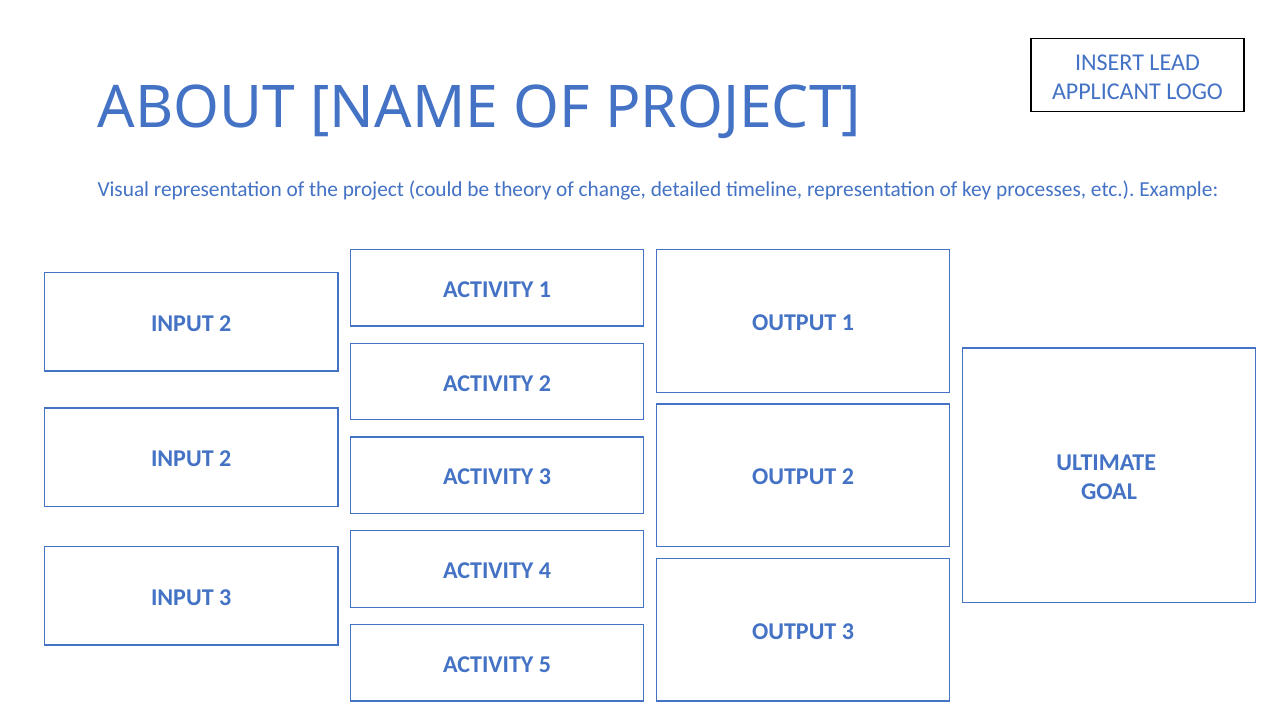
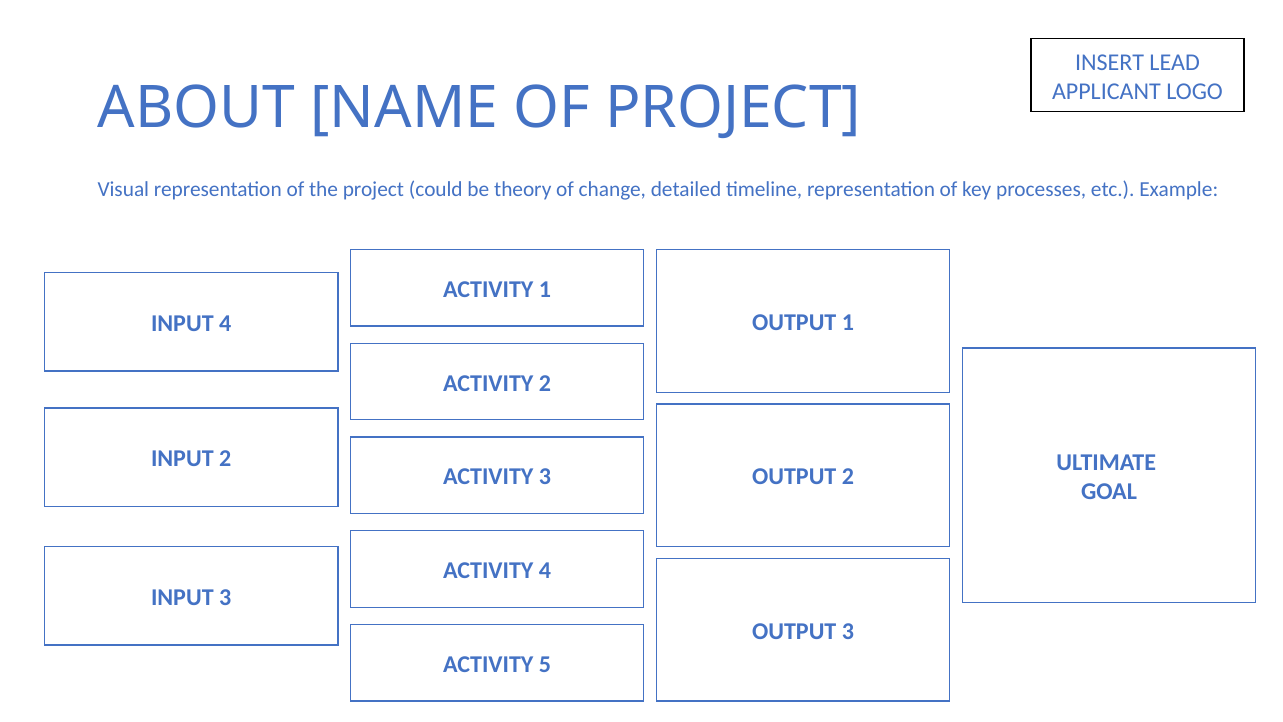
2: 2 -> 4 (225, 323)
